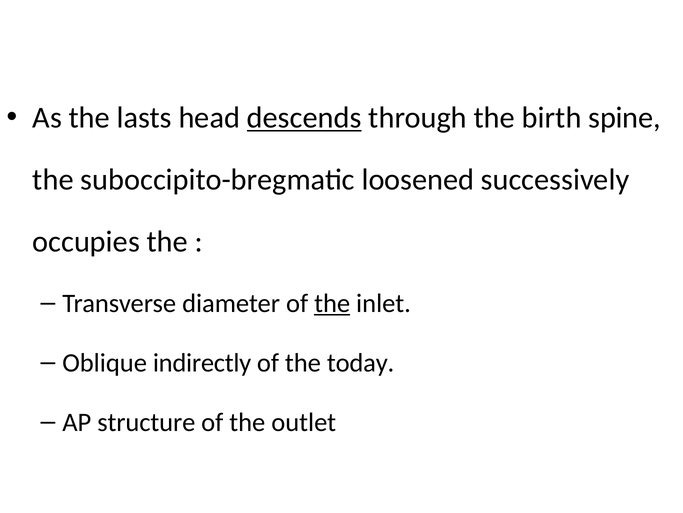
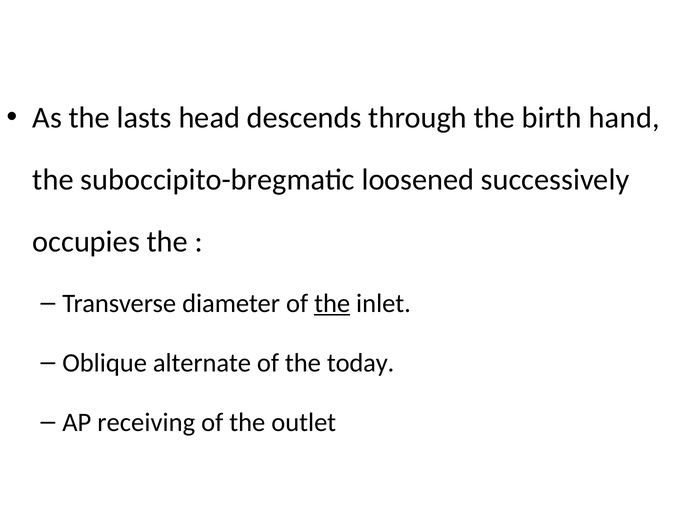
descends underline: present -> none (304, 118)
spine: spine -> hand (624, 118)
indirectly: indirectly -> alternate (202, 362)
structure: structure -> receiving (146, 422)
